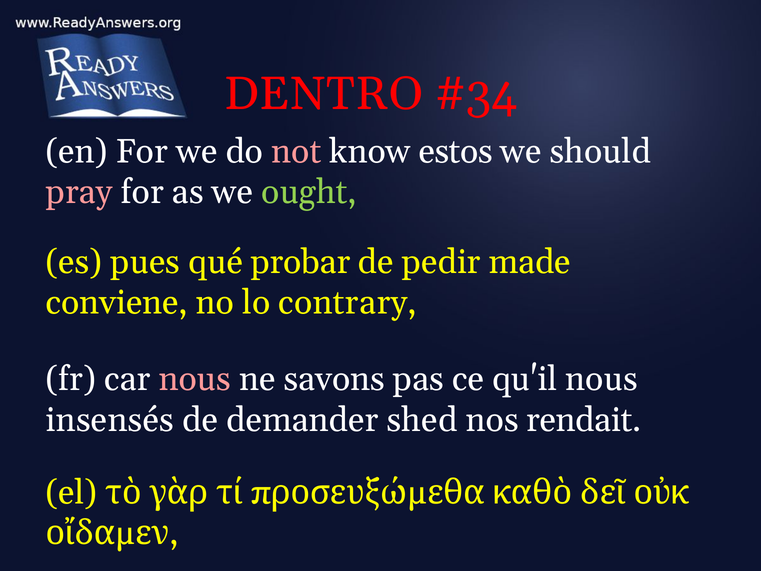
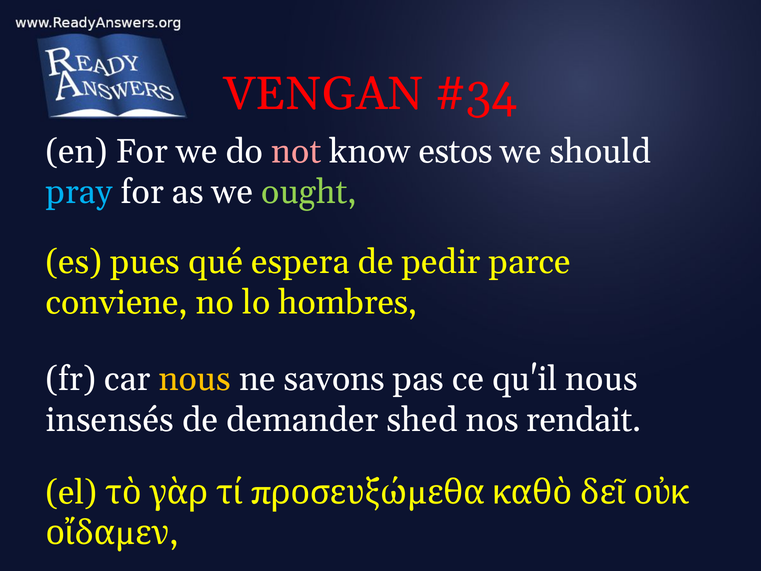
DENTRO: DENTRO -> VENGAN (324, 94)
pray colour: pink -> light blue (79, 192)
probar: probar -> espera (300, 262)
made: made -> parce (530, 262)
contrary: contrary -> hombres (348, 303)
nous colour: pink -> yellow (195, 379)
